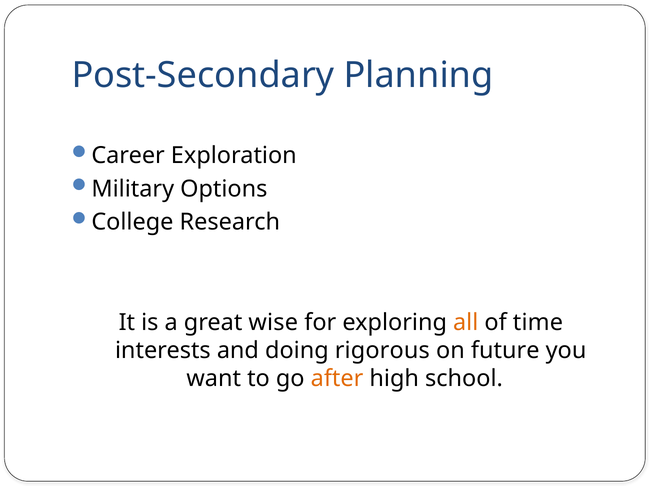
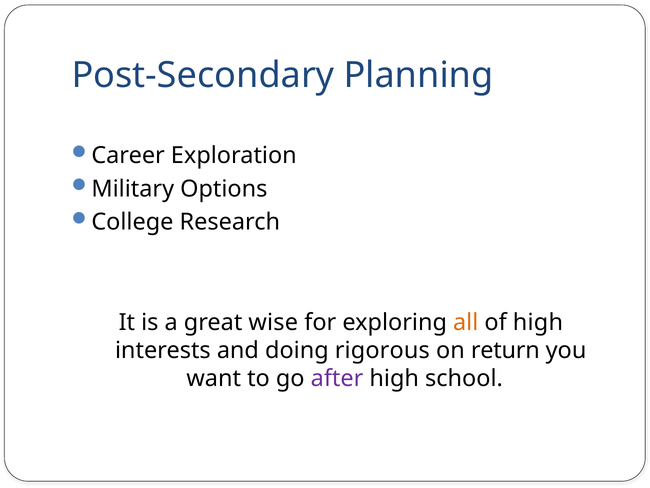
of time: time -> high (538, 322)
future: future -> return (505, 350)
after colour: orange -> purple (337, 378)
